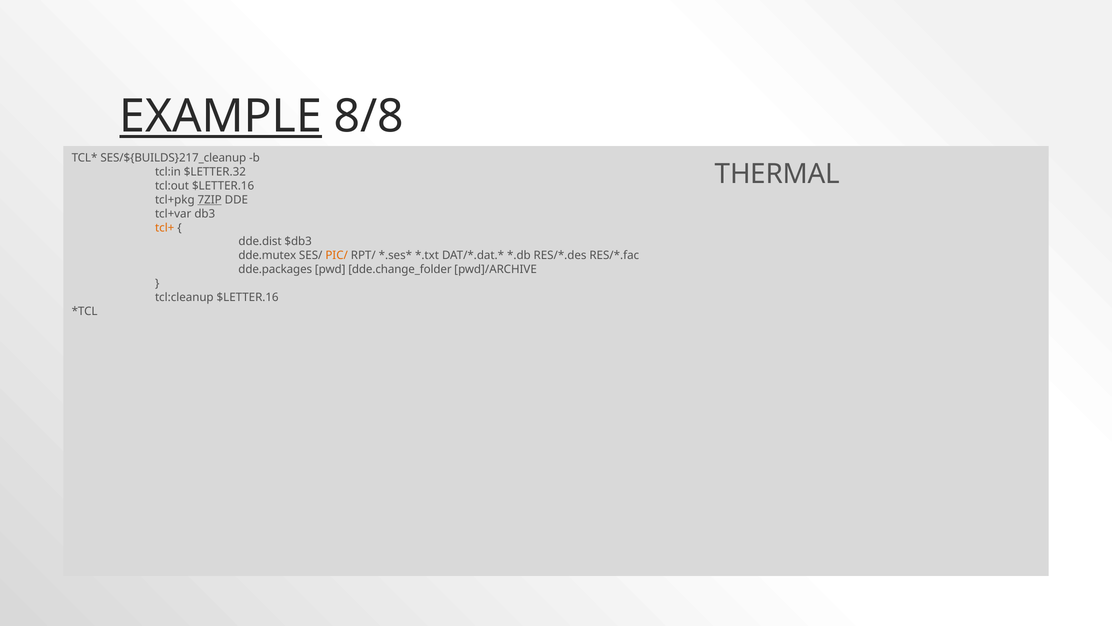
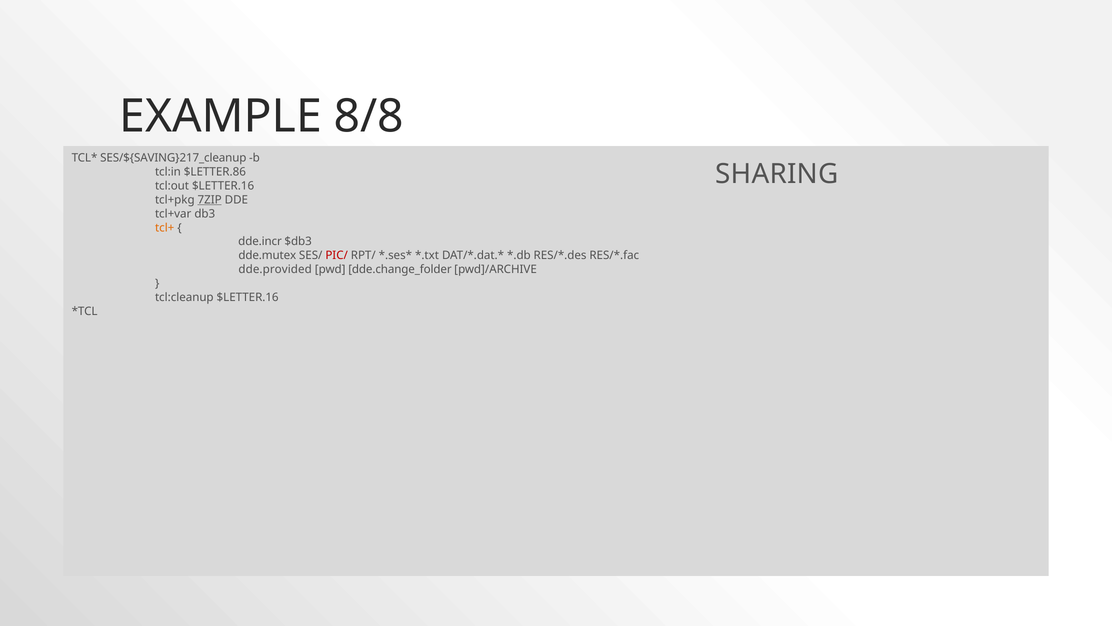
EXAMPLE underline: present -> none (221, 116)
SES/${BUILDS}217_cleanup: SES/${BUILDS}217_cleanup -> SES/${SAVING}217_cleanup (173, 158)
THERMAL: THERMAL -> SHARING (777, 174)
$LETTER.32: $LETTER.32 -> $LETTER.86 (215, 172)
dde.dist: dde.dist -> dde.incr (260, 241)
PIC/ colour: orange -> red (337, 255)
dde.packages: dde.packages -> dde.provided (275, 269)
